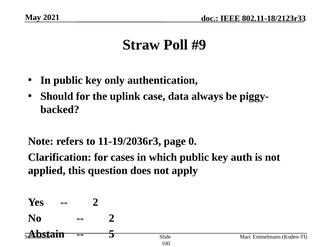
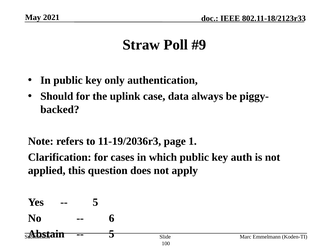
0: 0 -> 1 (193, 141)
2: 2 -> 5 (95, 202)
2: 2 -> 6 (112, 218)
